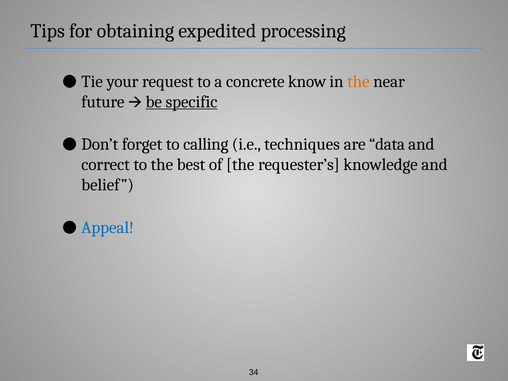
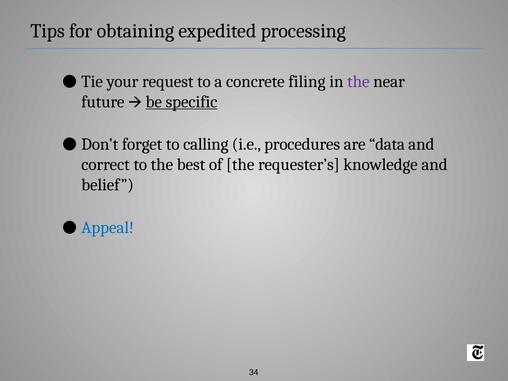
know: know -> filing (307, 81)
the colour: orange -> purple (358, 81)
techniques: techniques -> procedures (302, 144)
